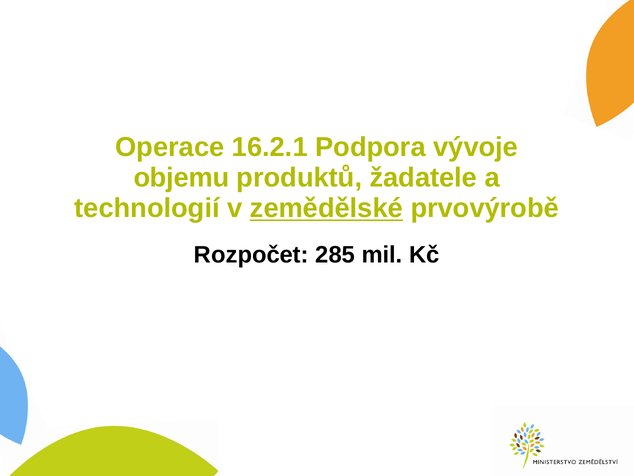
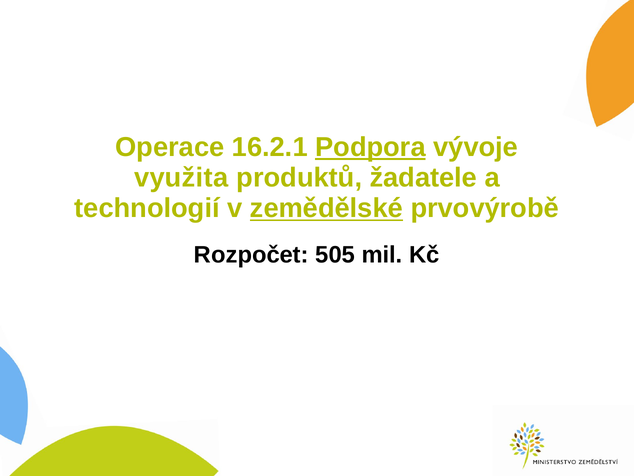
Podpora underline: none -> present (370, 147)
objemu: objemu -> využita (181, 178)
285: 285 -> 505 (335, 255)
